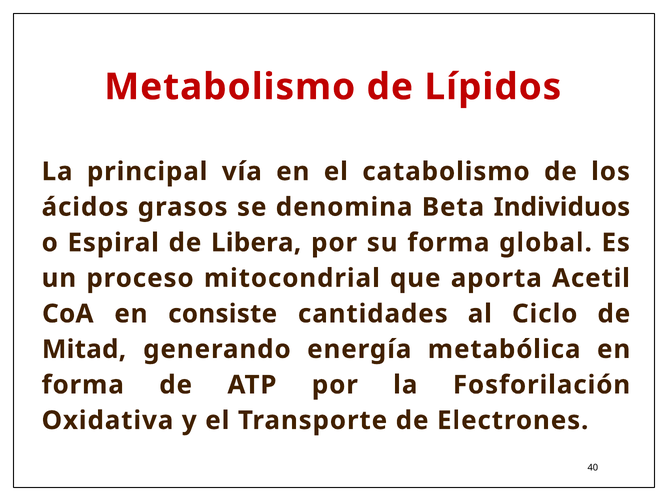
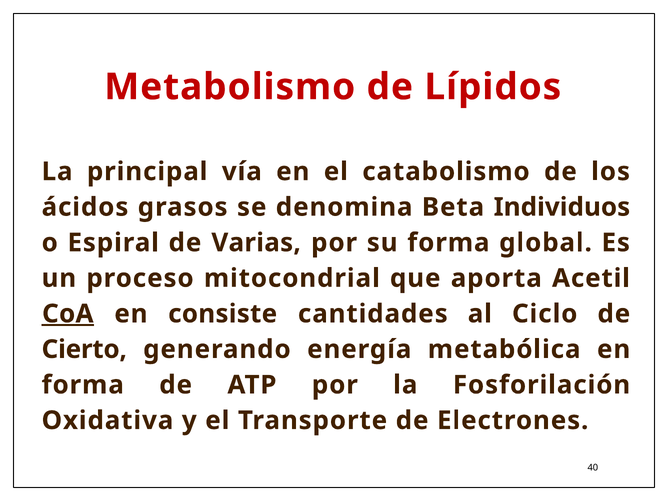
Libera: Libera -> Varias (256, 243)
CoA underline: none -> present (68, 314)
Mitad: Mitad -> Cierto (84, 349)
